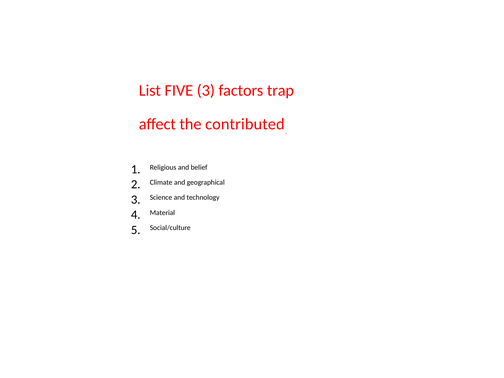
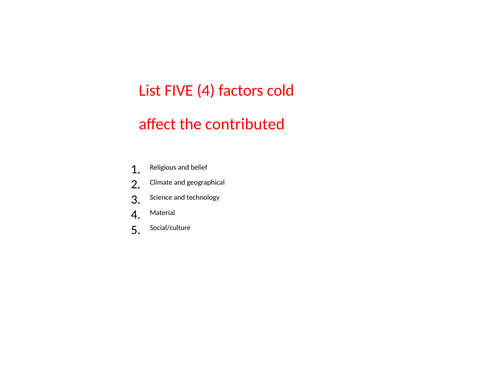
FIVE 3: 3 -> 4 (206, 91)
trap: trap -> cold (280, 91)
